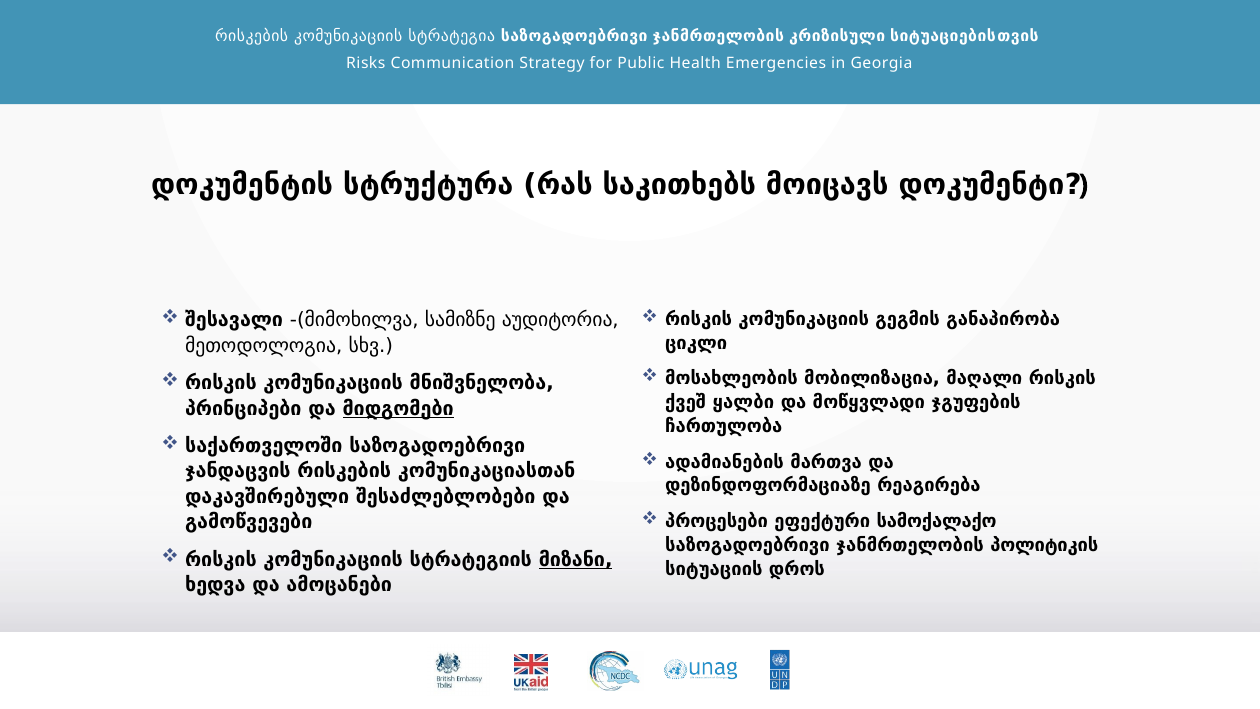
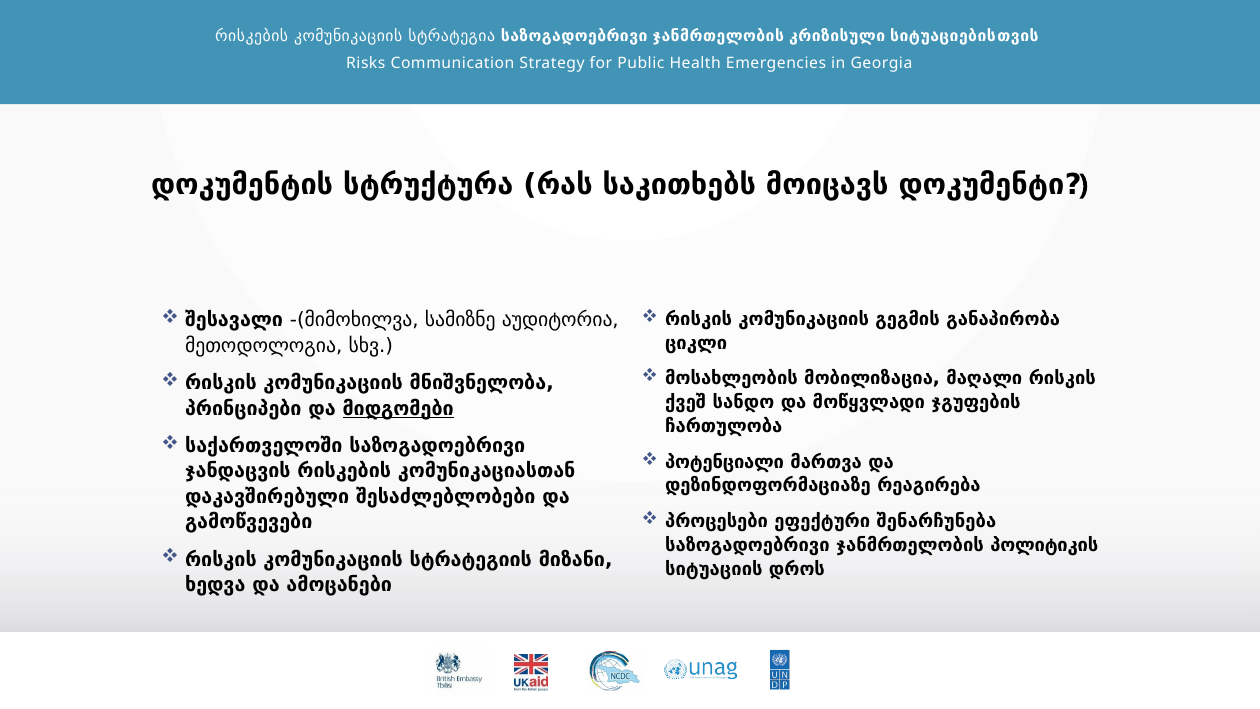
ყალბი: ყალბი -> სანდო (743, 402)
ადამიანების: ადამიანების -> პოტენციალი (725, 462)
სამოქალაქო: სამოქალაქო -> შენარჩუნება (936, 521)
მიზანი underline: present -> none (576, 559)
